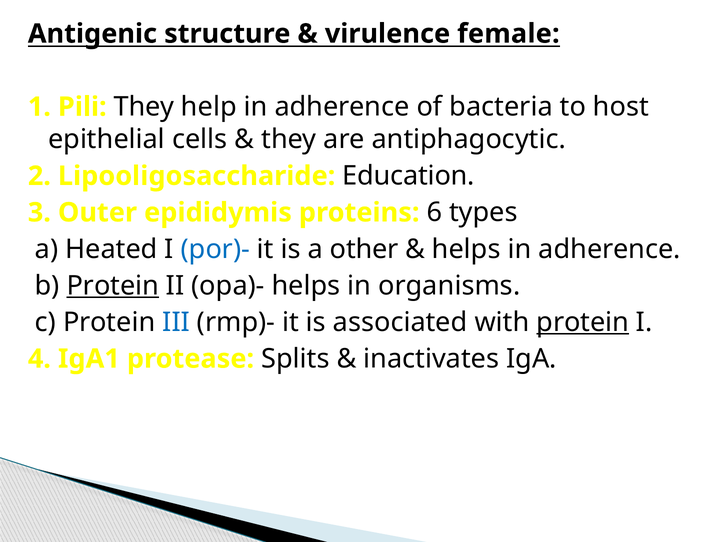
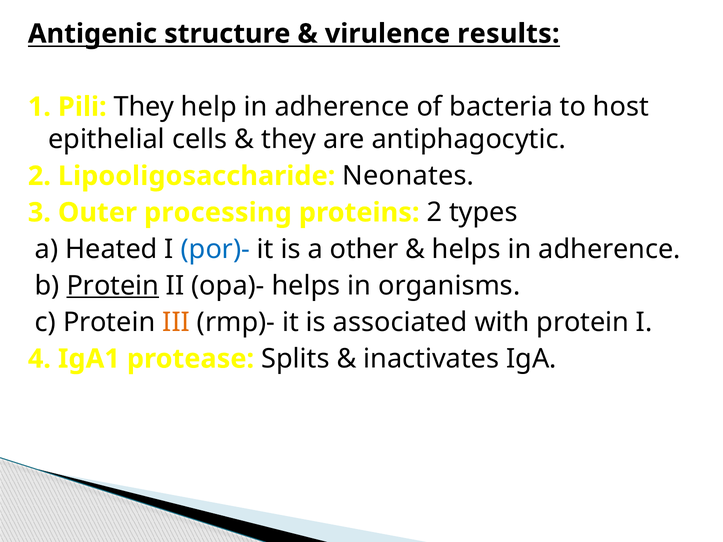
female: female -> results (508, 34)
Education: Education -> Neonates (408, 176)
epididymis: epididymis -> processing (218, 213)
proteins 6: 6 -> 2 (434, 213)
III colour: blue -> orange (176, 322)
protein underline: present -> none (583, 322)
